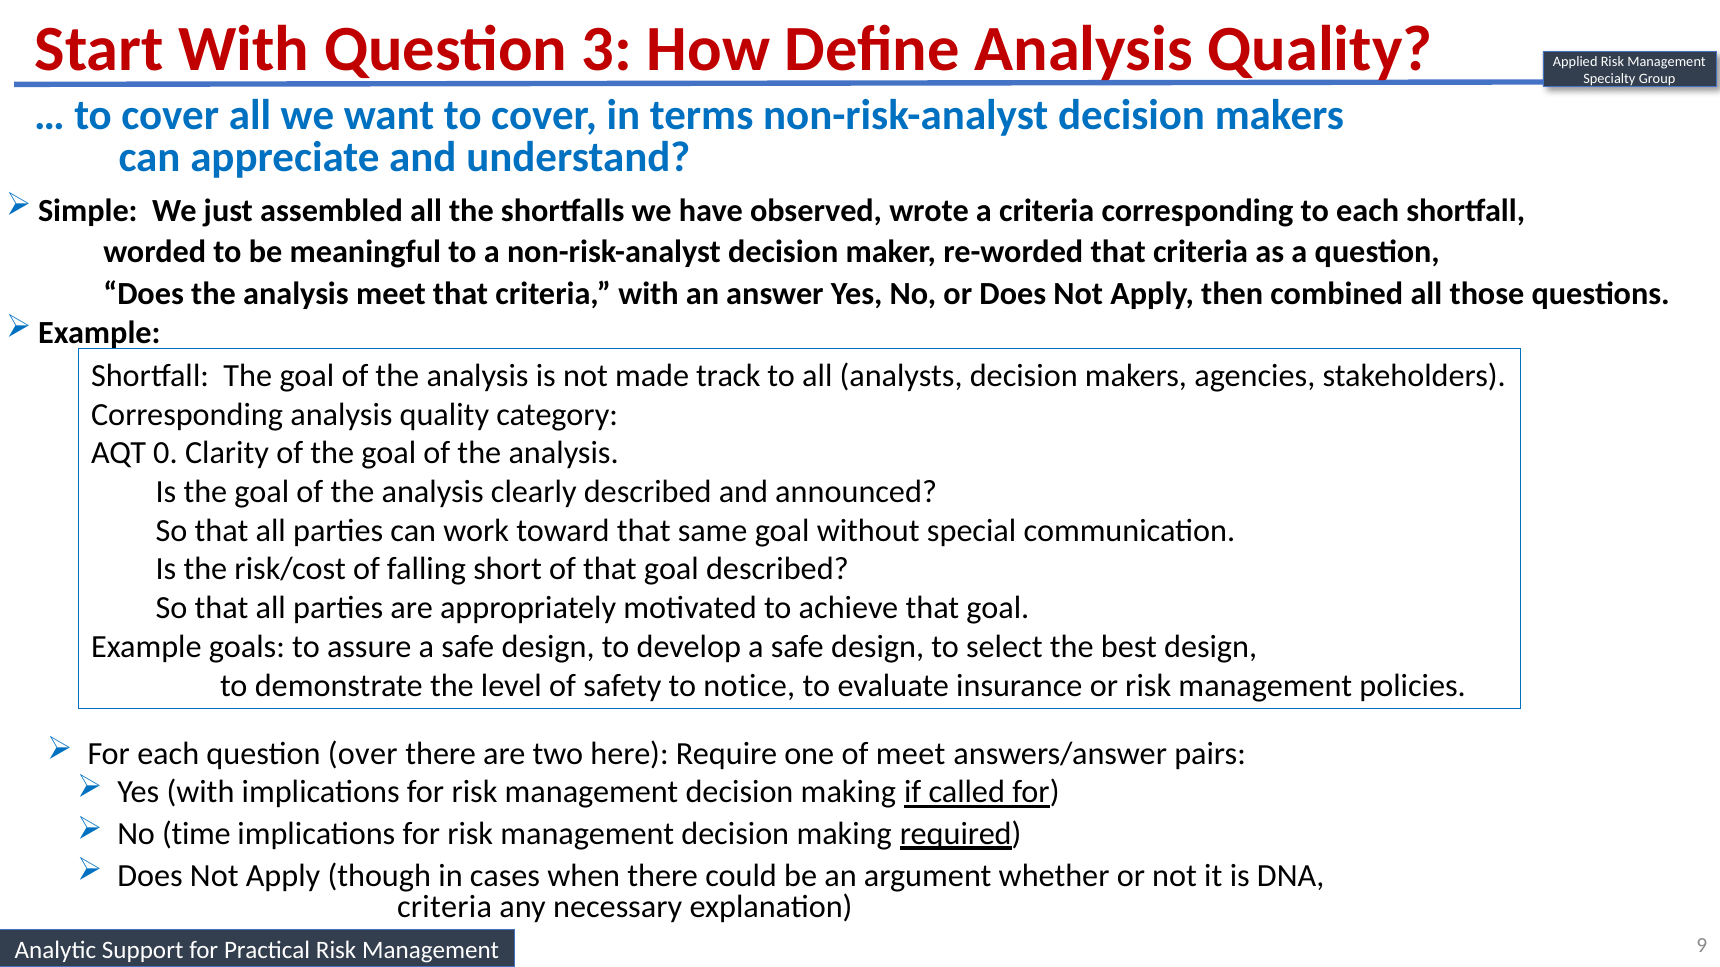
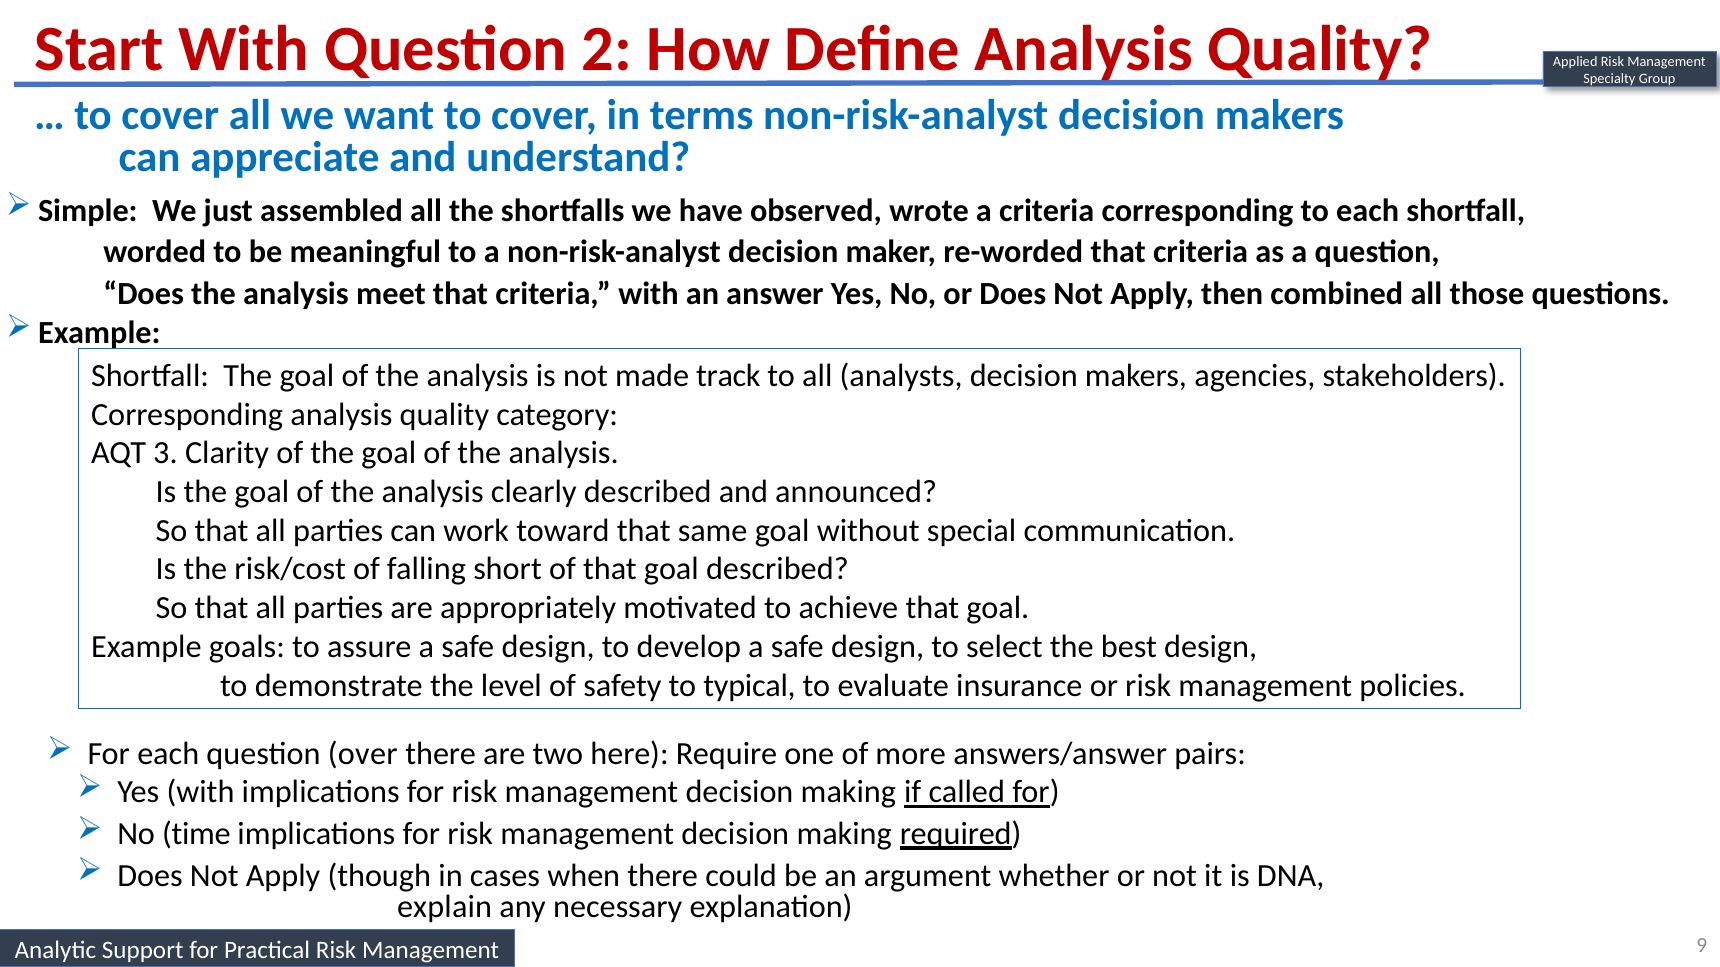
3: 3 -> 2 (607, 50)
0: 0 -> 3 (165, 454)
notice: notice -> typical (750, 686)
of meet: meet -> more (911, 754)
criteria: criteria -> explain (445, 907)
